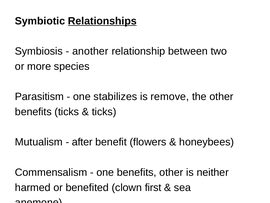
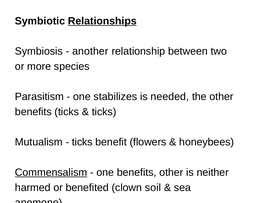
remove: remove -> needed (170, 96)
after: after -> ticks (82, 142)
Commensalism underline: none -> present (51, 172)
first: first -> soil (153, 187)
